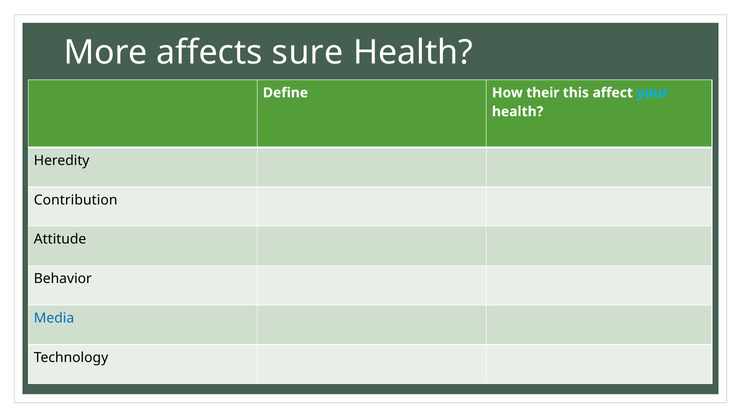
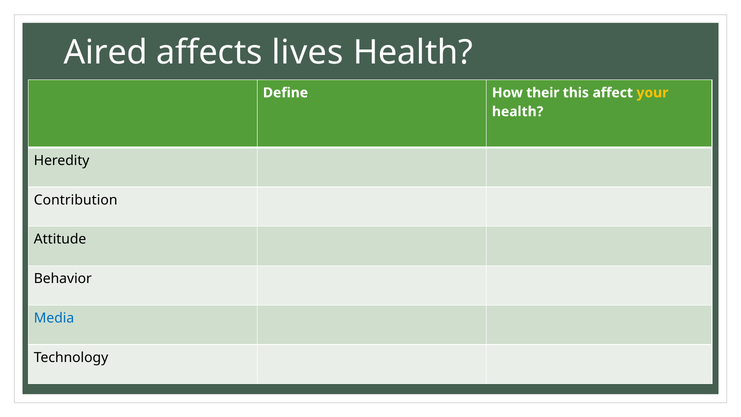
More: More -> Aired (106, 52)
sure: sure -> lives (308, 52)
your colour: light blue -> yellow (652, 93)
